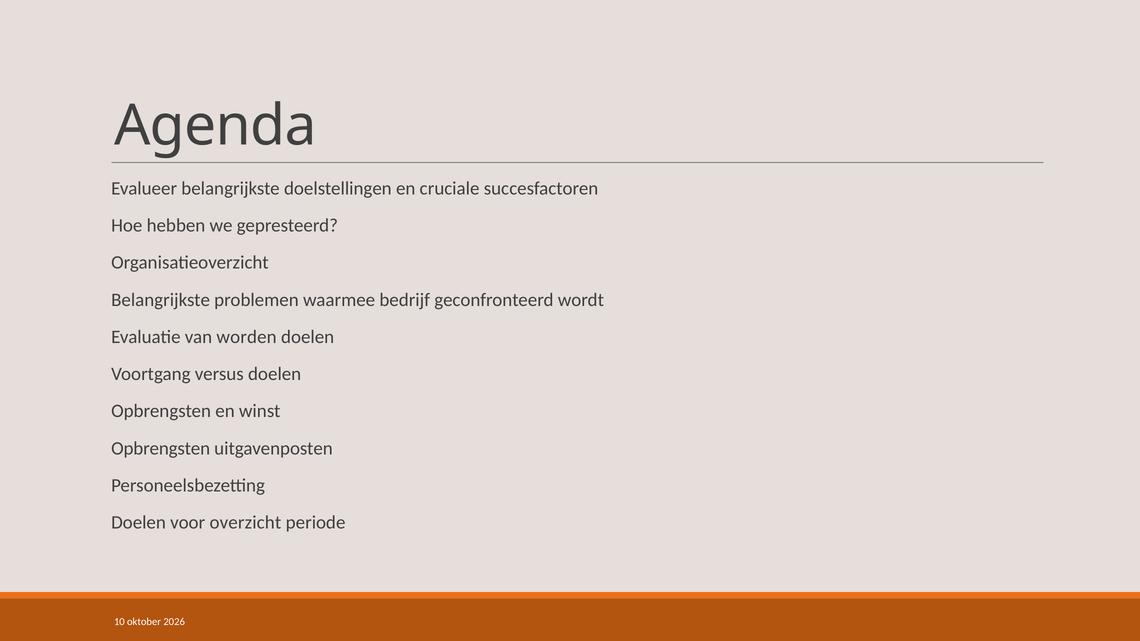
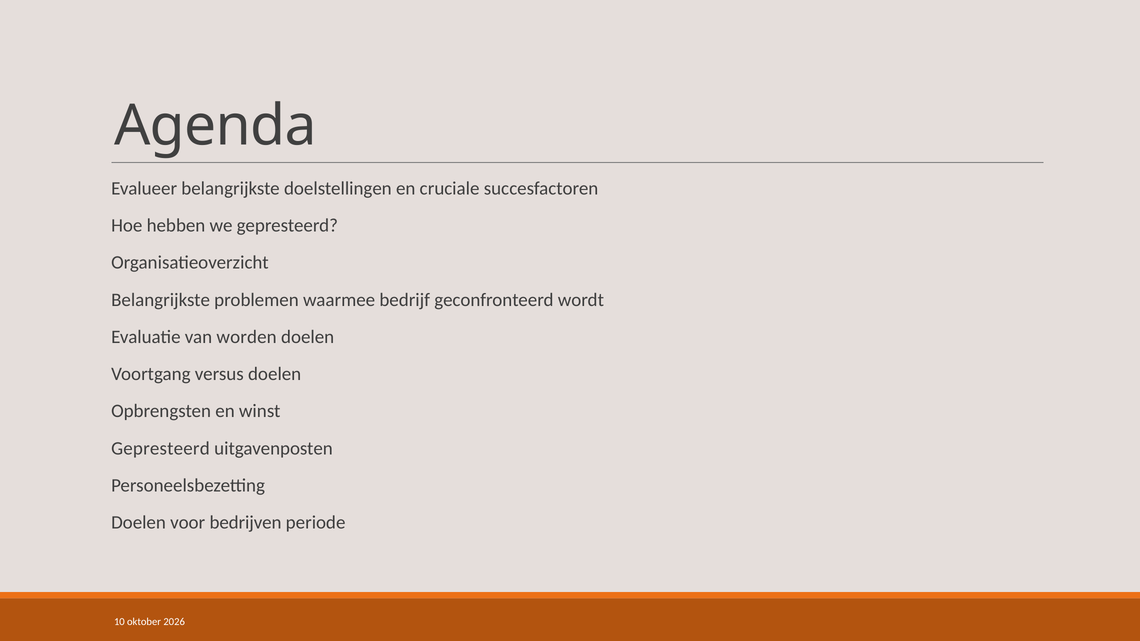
Opbrengsten: Opbrengsten -> Gepresteerd (160, 449)
overzicht: overzicht -> bedrijven (246, 523)
